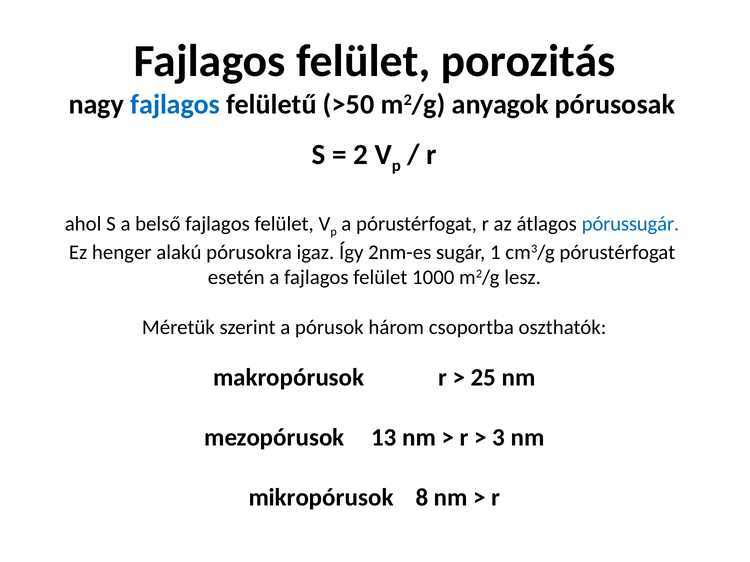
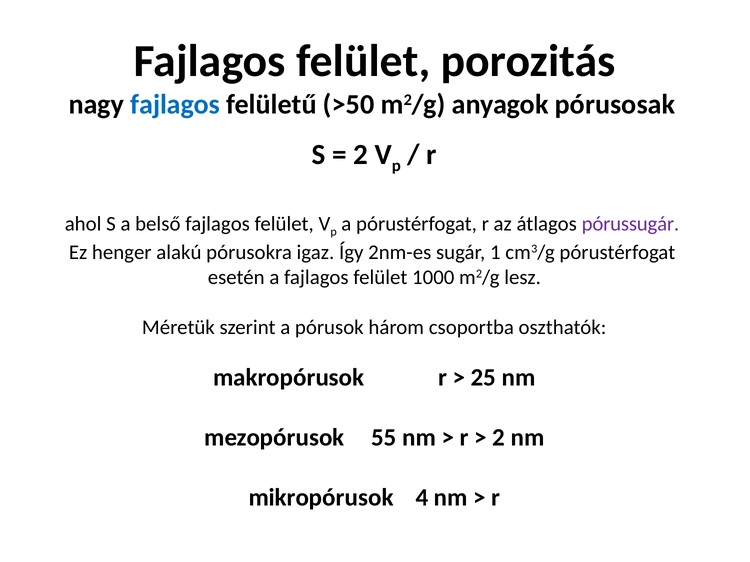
pórussugár colour: blue -> purple (630, 224)
13: 13 -> 55 (384, 438)
3: 3 -> 2 (499, 438)
8: 8 -> 4 (422, 498)
